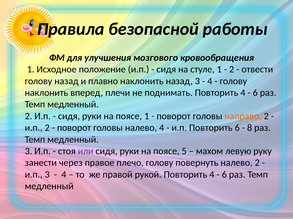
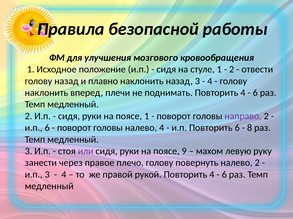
направо colour: orange -> purple (243, 116)
и.п 2: 2 -> 6 (47, 128)
5: 5 -> 9 (184, 152)
